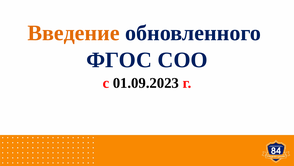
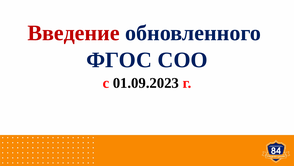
Введение colour: orange -> red (73, 33)
